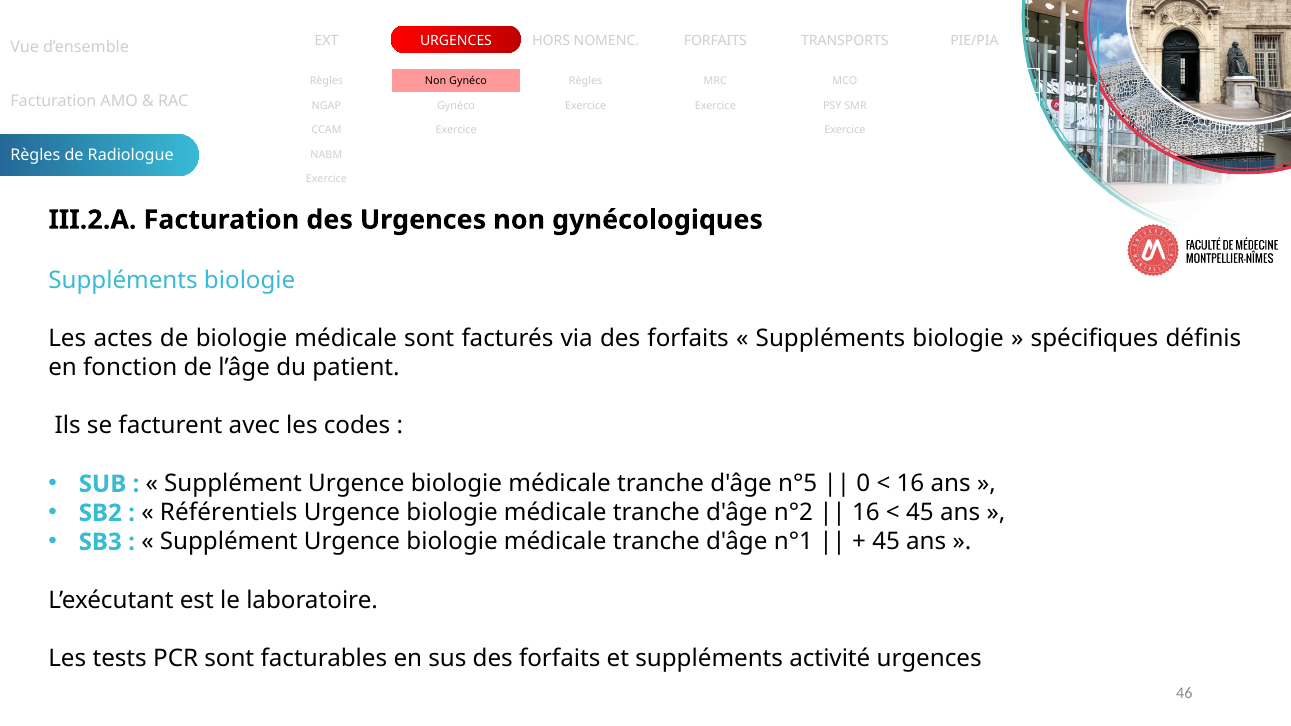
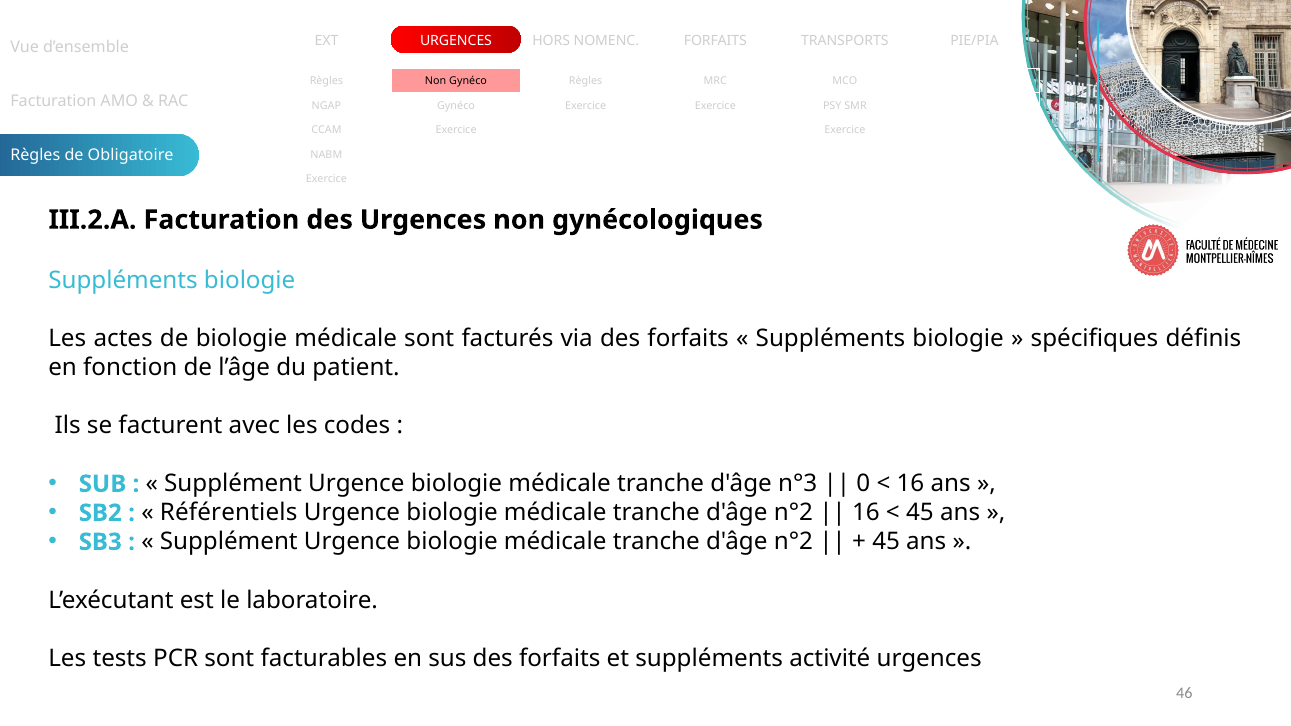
Radiologue: Radiologue -> Obligatoire (131, 155)
n°5: n°5 -> n°3 (798, 484)
n°1: n°1 -> n°2 (793, 542)
